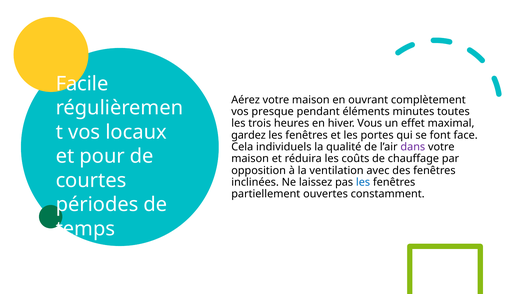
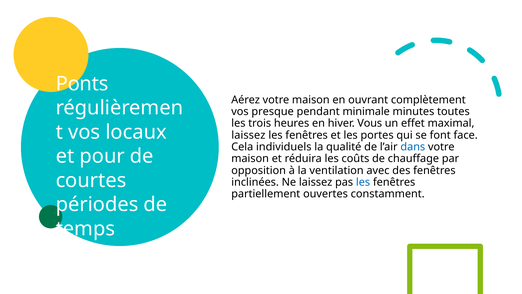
Facile: Facile -> Ponts (82, 84)
éléments: éléments -> minimale (366, 111)
gardez: gardez -> laissez (248, 135)
dans colour: purple -> blue (413, 147)
